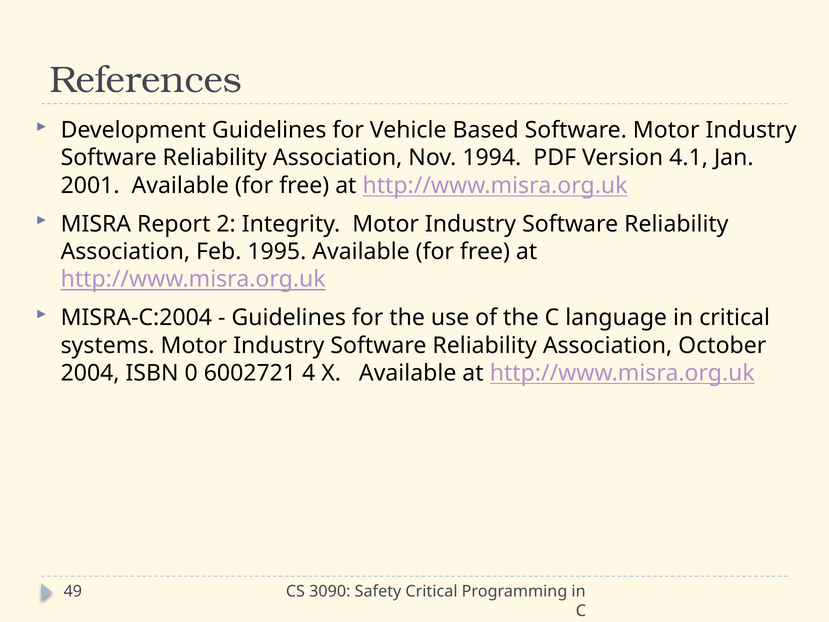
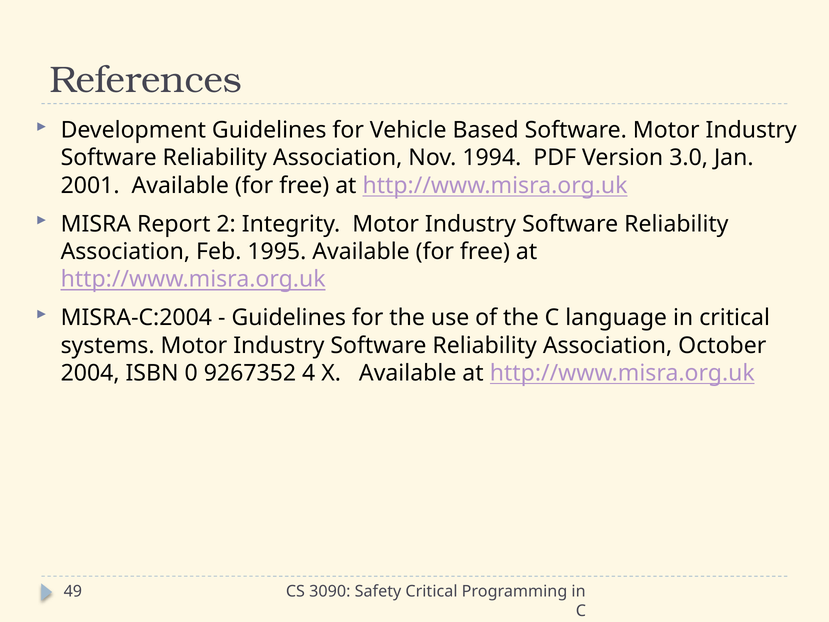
4.1: 4.1 -> 3.0 (689, 158)
6002721: 6002721 -> 9267352 (250, 373)
